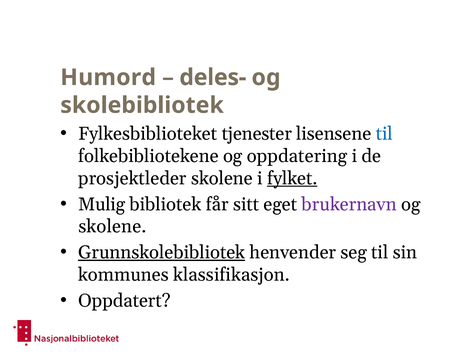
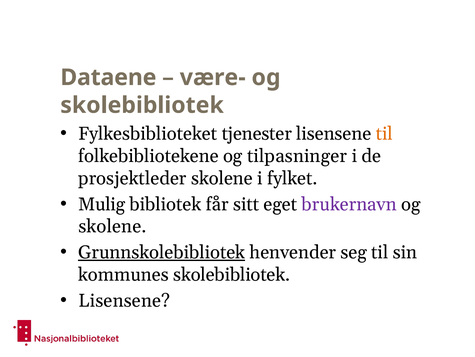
Humord: Humord -> Dataene (108, 77)
deles-: deles- -> være- (213, 77)
til colour: blue -> orange (384, 134)
oppdatering: oppdatering -> tilpasninger (297, 156)
fylket underline: present -> none (292, 178)
kommunes klassifikasjon: klassifikasjon -> skolebibliotek (232, 274)
Oppdatert: Oppdatert -> Lisensene (124, 300)
